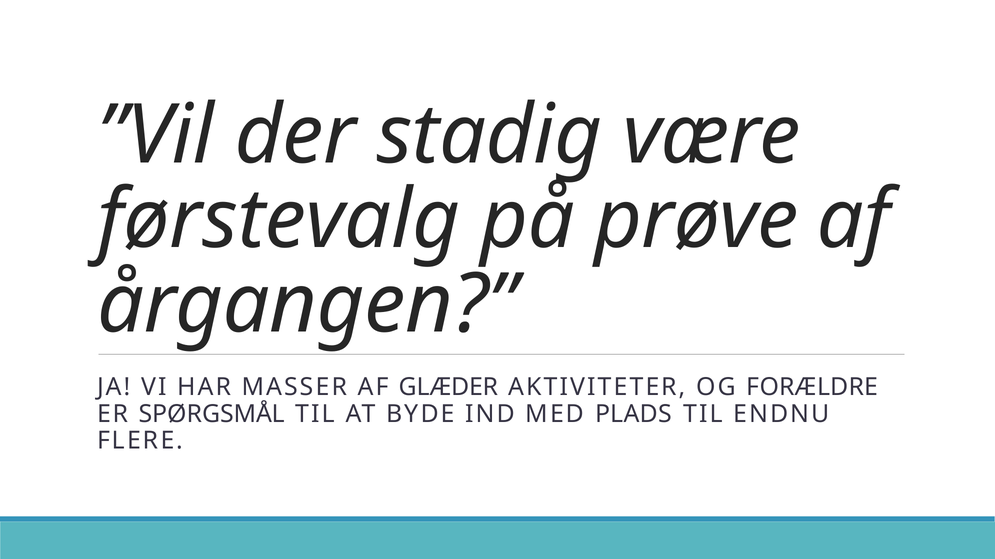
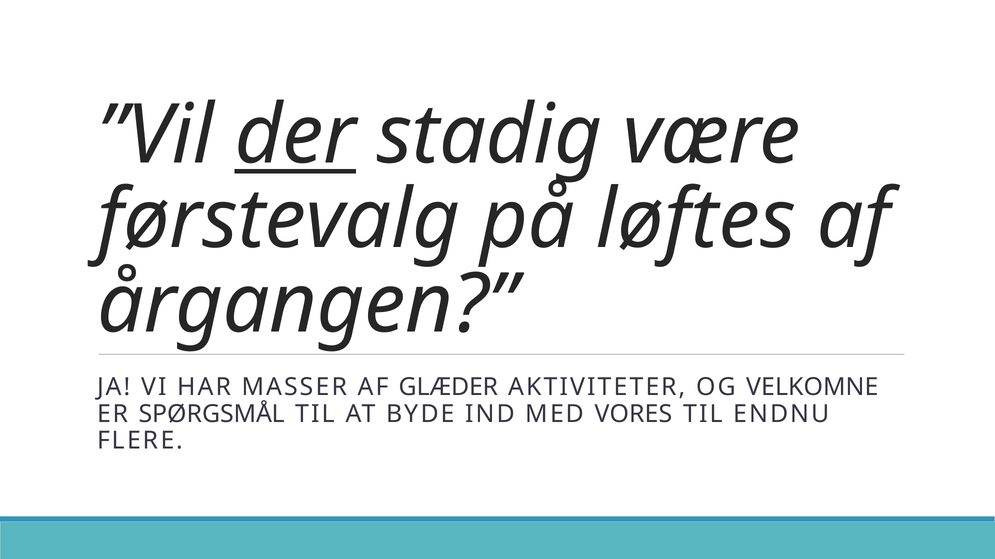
der underline: none -> present (296, 136)
prøve: prøve -> løftes (696, 220)
FORÆLDRE: FORÆLDRE -> VELKOMNE (812, 388)
PLADS: PLADS -> VORES (634, 414)
